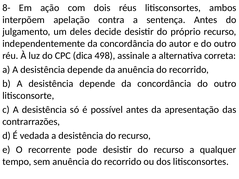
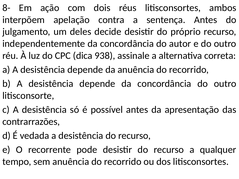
498: 498 -> 938 (105, 56)
